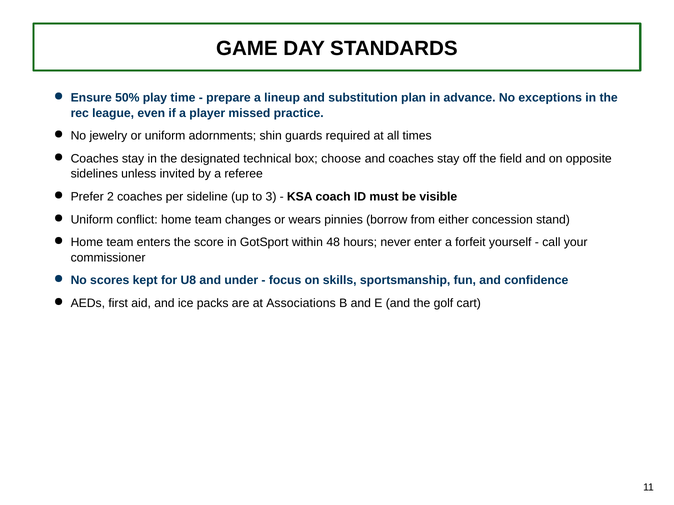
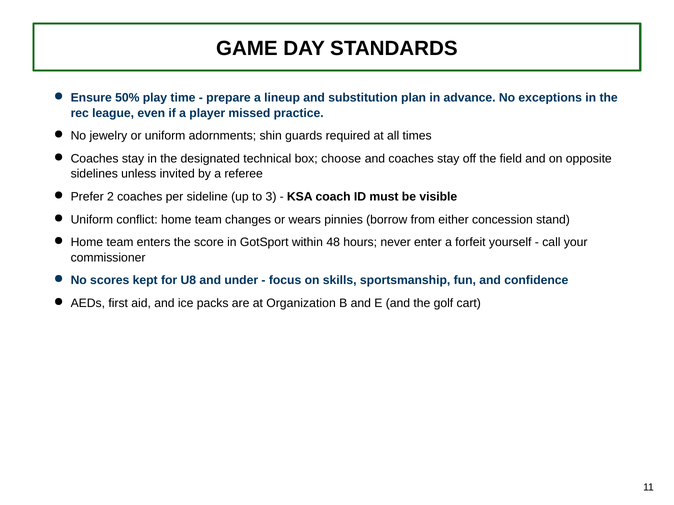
Associations: Associations -> Organization (301, 304)
